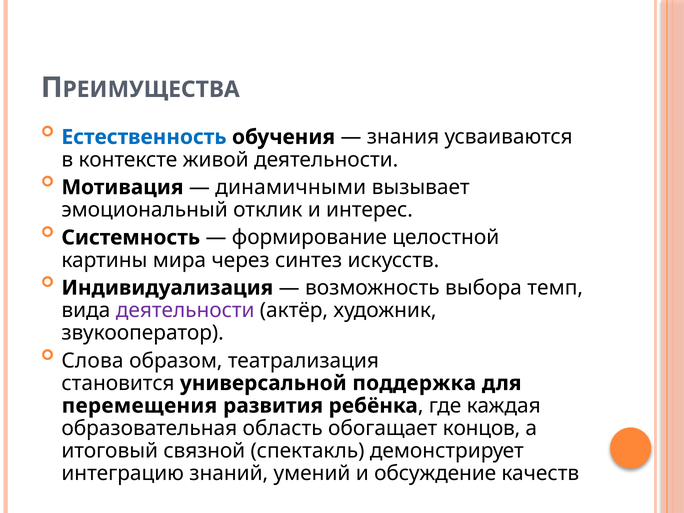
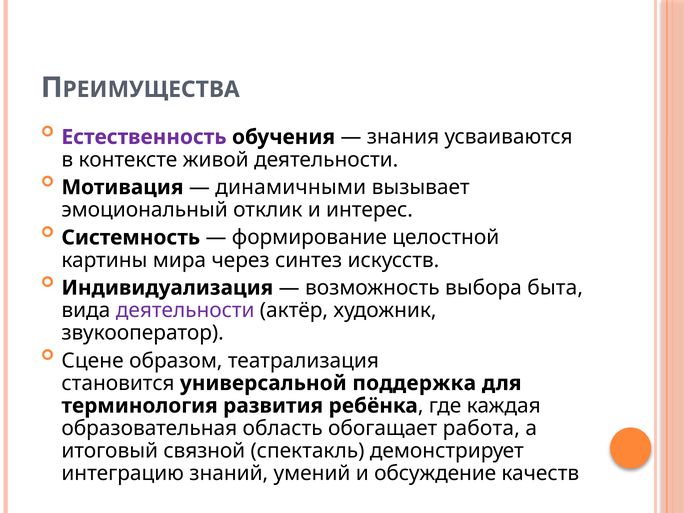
Естественность colour: blue -> purple (144, 137)
темп: темп -> быта (555, 288)
Слова: Слова -> Сцене (93, 361)
перемещения: перемещения -> терминология (140, 406)
концов: концов -> работа (481, 428)
